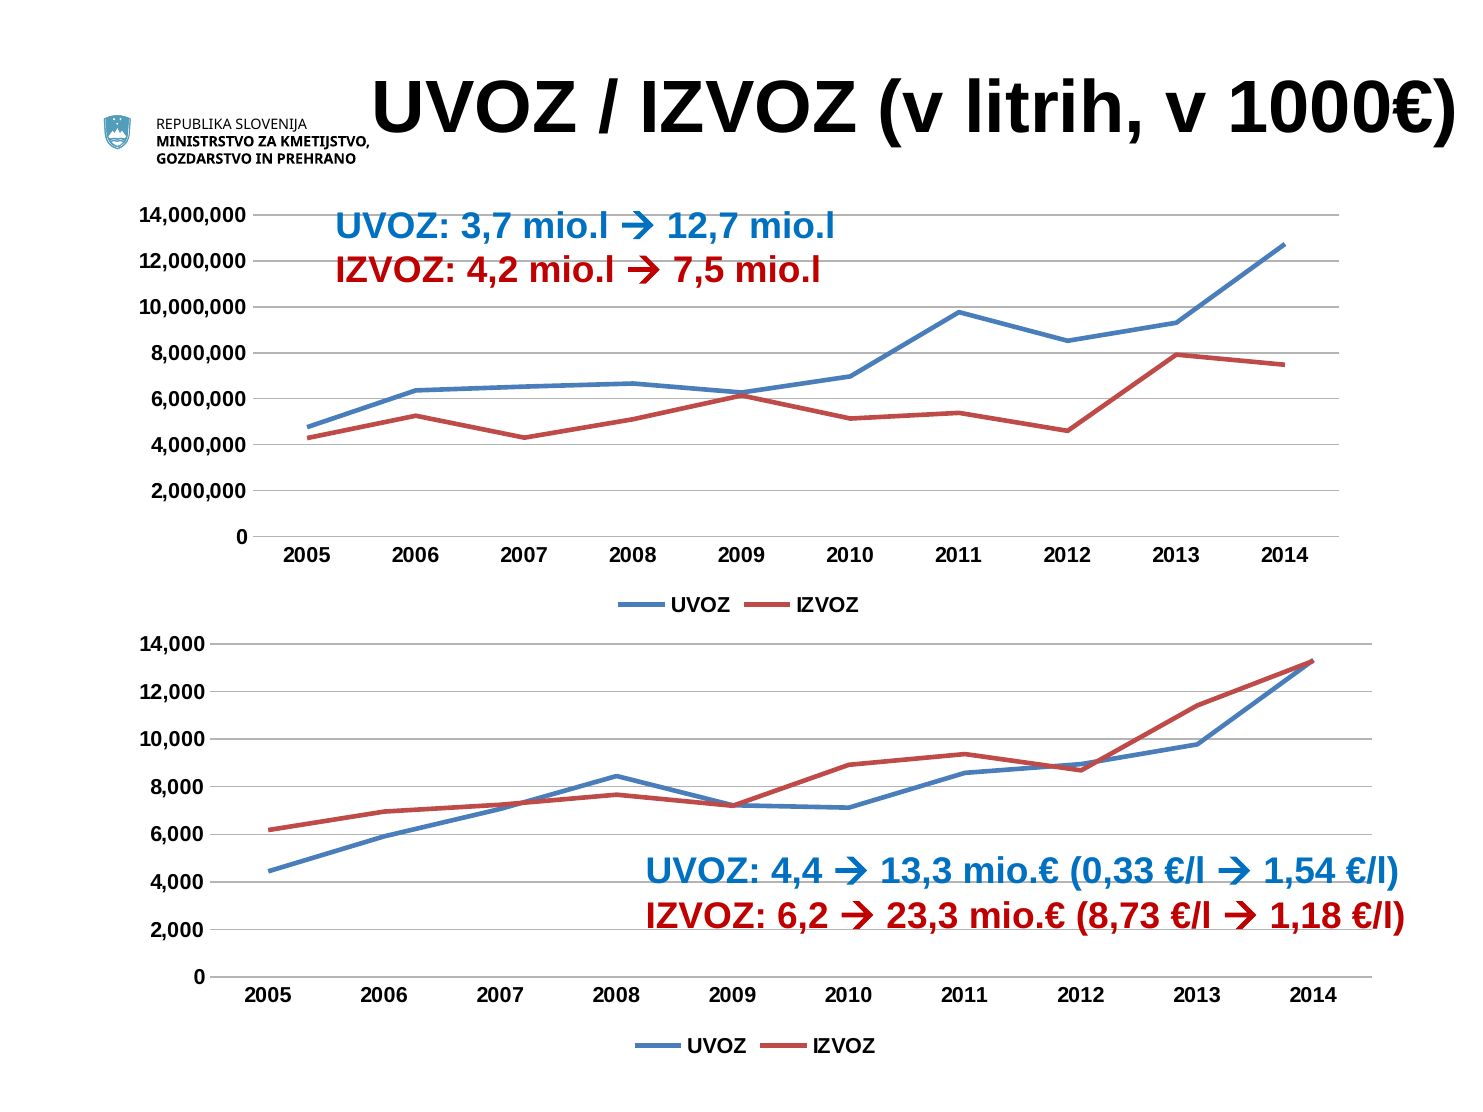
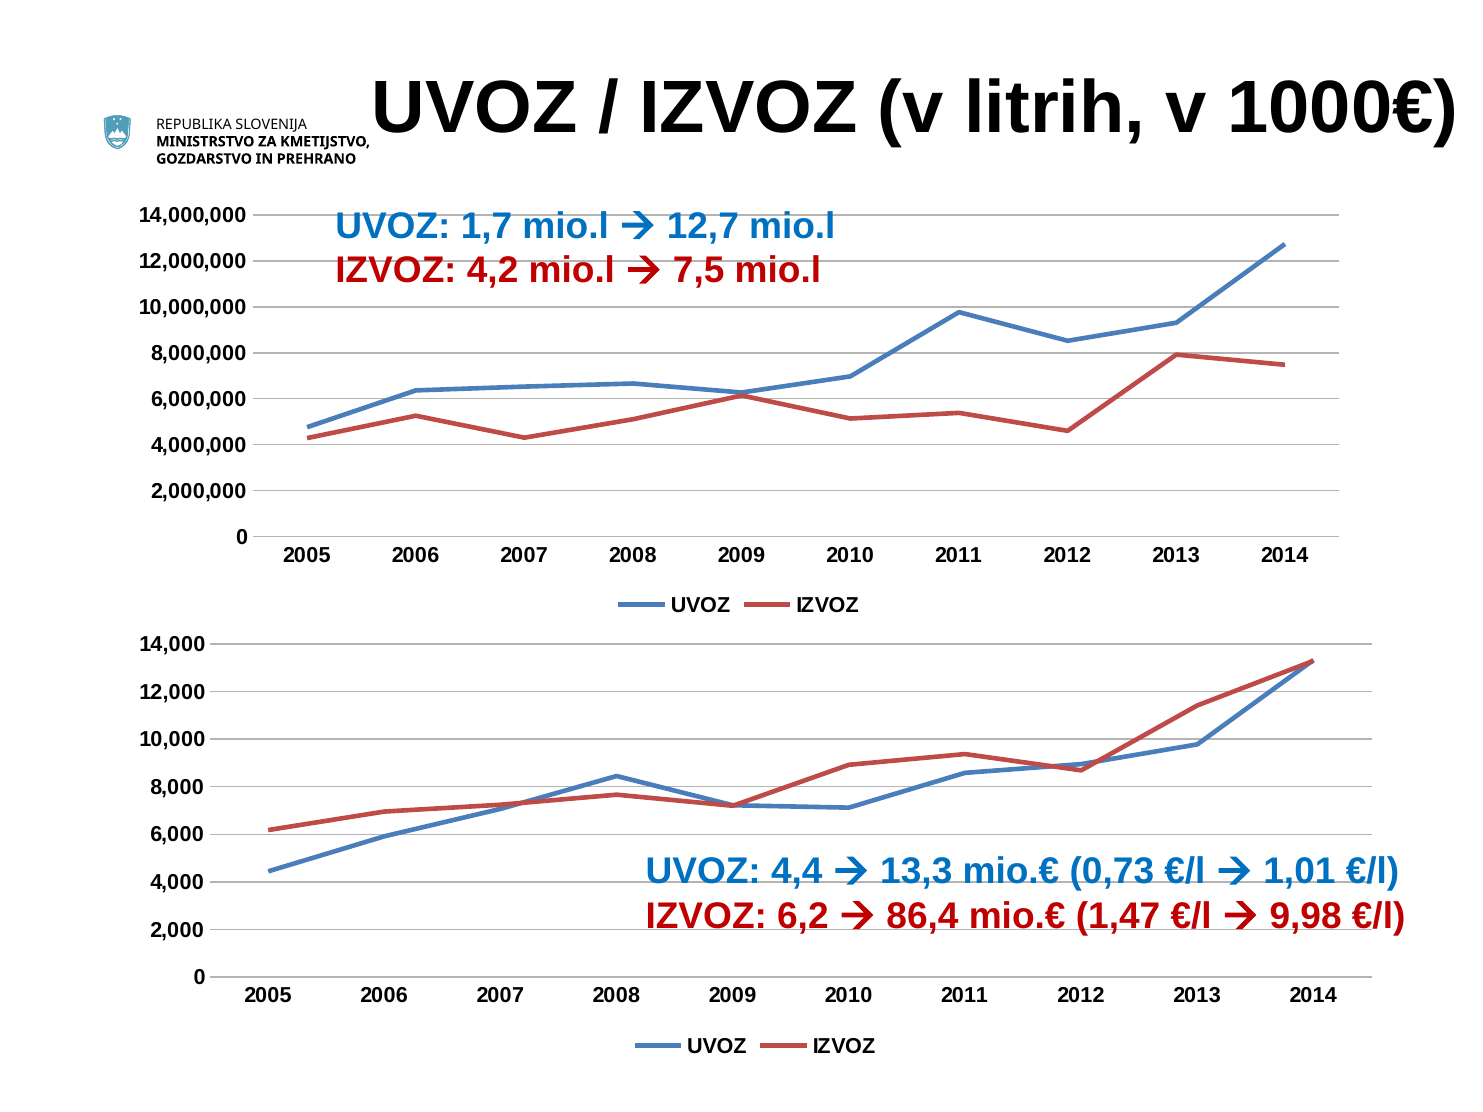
3,7: 3,7 -> 1,7 (487, 226)
0,33: 0,33 -> 0,73 (1112, 872)
1,54: 1,54 -> 1,01 (1299, 872)
23,3: 23,3 -> 86,4 (922, 916)
8,73: 8,73 -> 1,47 (1118, 916)
1,18: 1,18 -> 9,98 (1306, 916)
